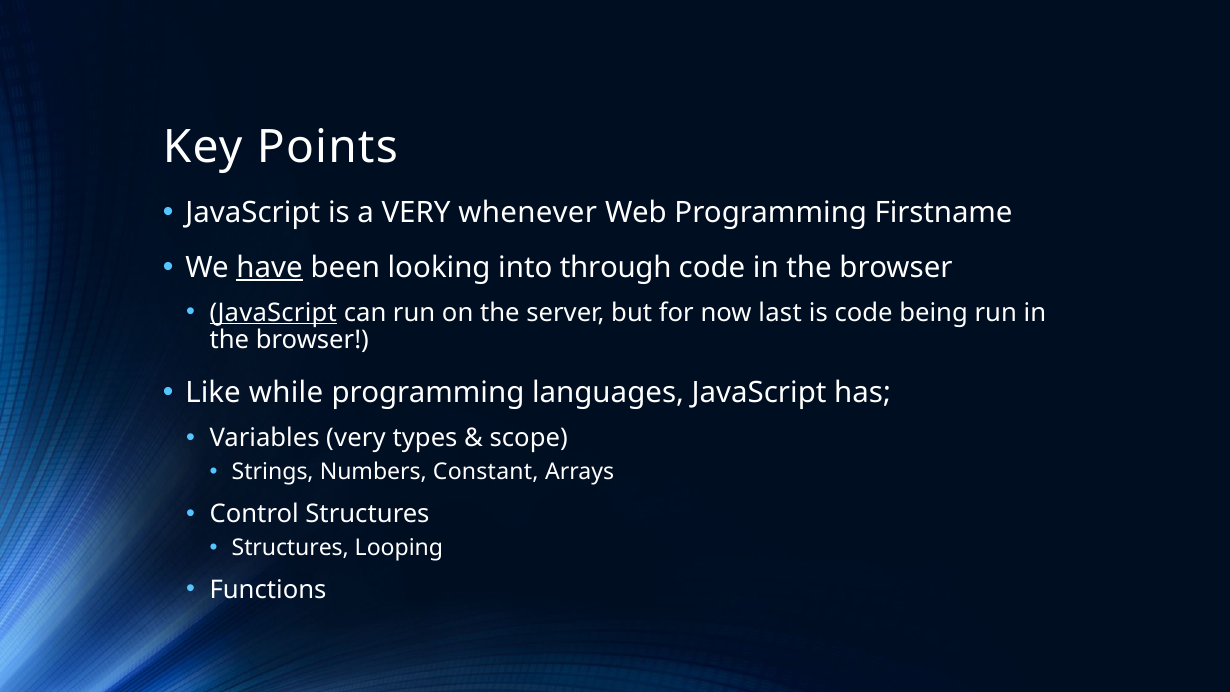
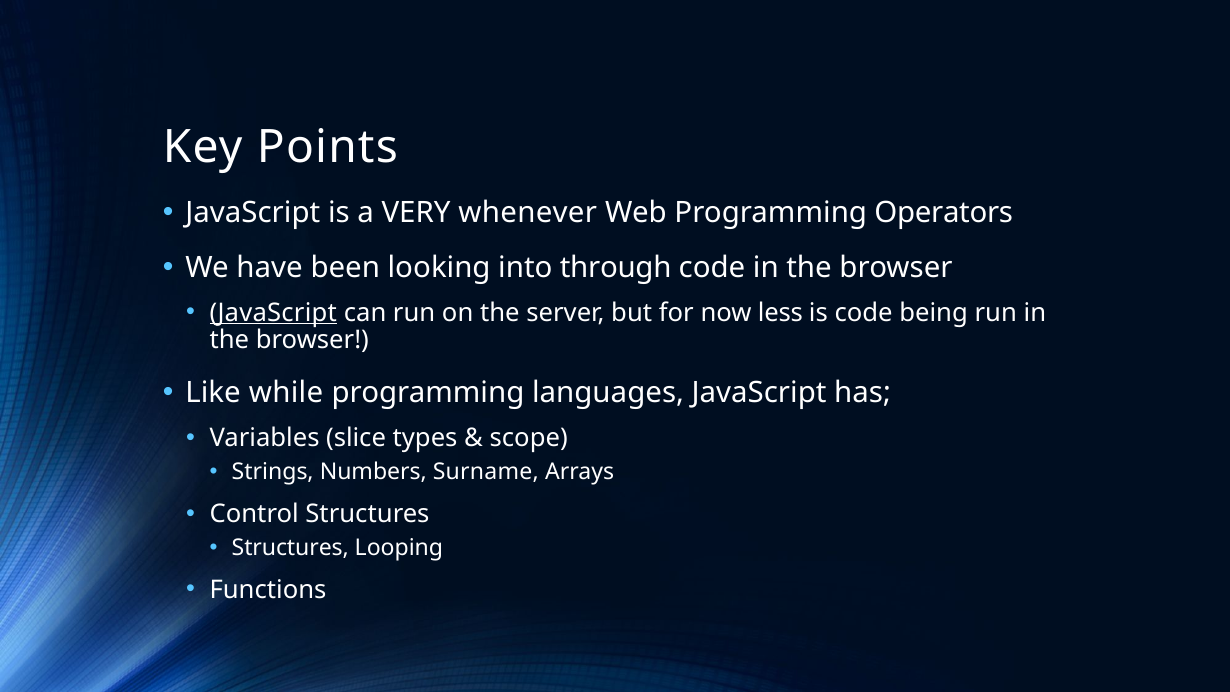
Firstname: Firstname -> Operators (944, 213)
have underline: present -> none (270, 267)
last: last -> less (780, 313)
Variables very: very -> slice (356, 438)
Constant: Constant -> Surname (486, 472)
